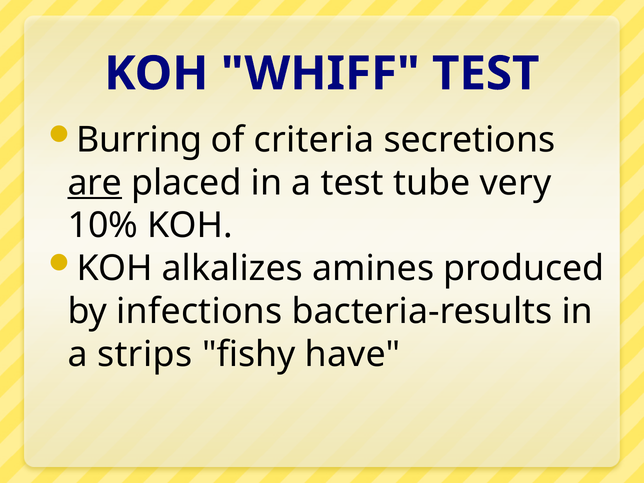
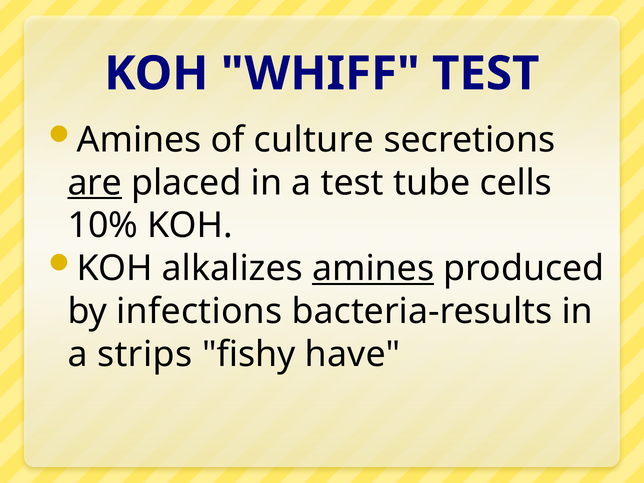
Burring: Burring -> Amines (139, 140)
criteria: criteria -> culture (314, 140)
very: very -> cells (516, 183)
amines underline: none -> present (373, 269)
